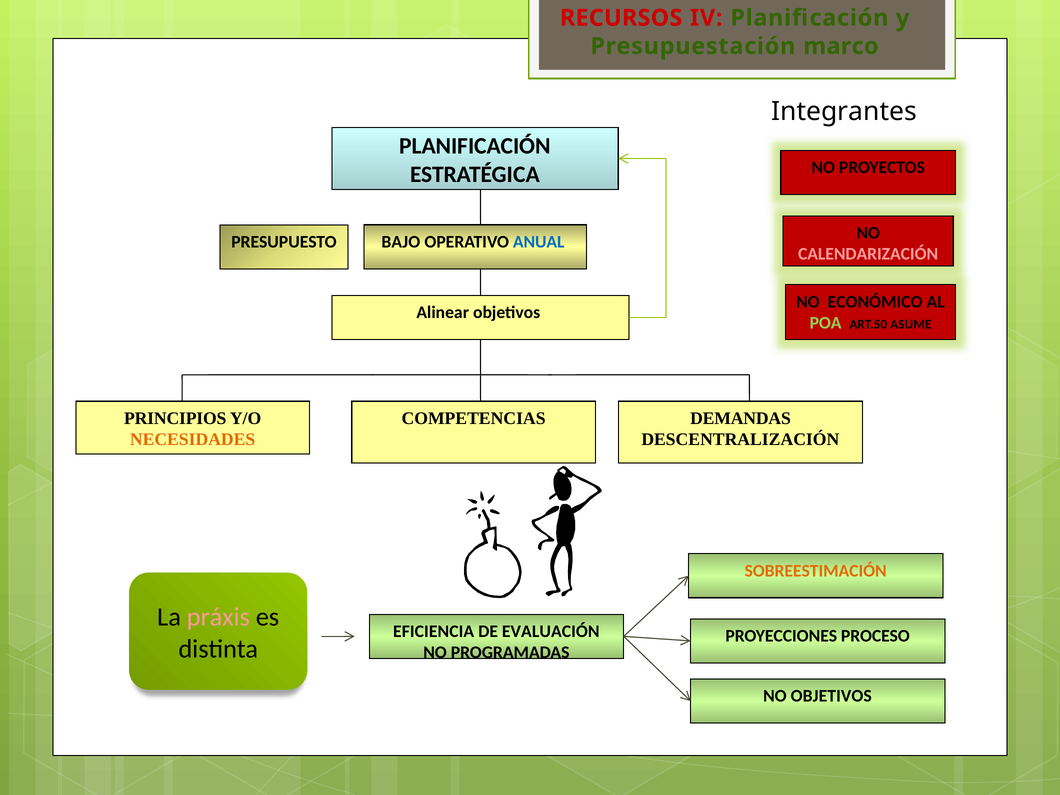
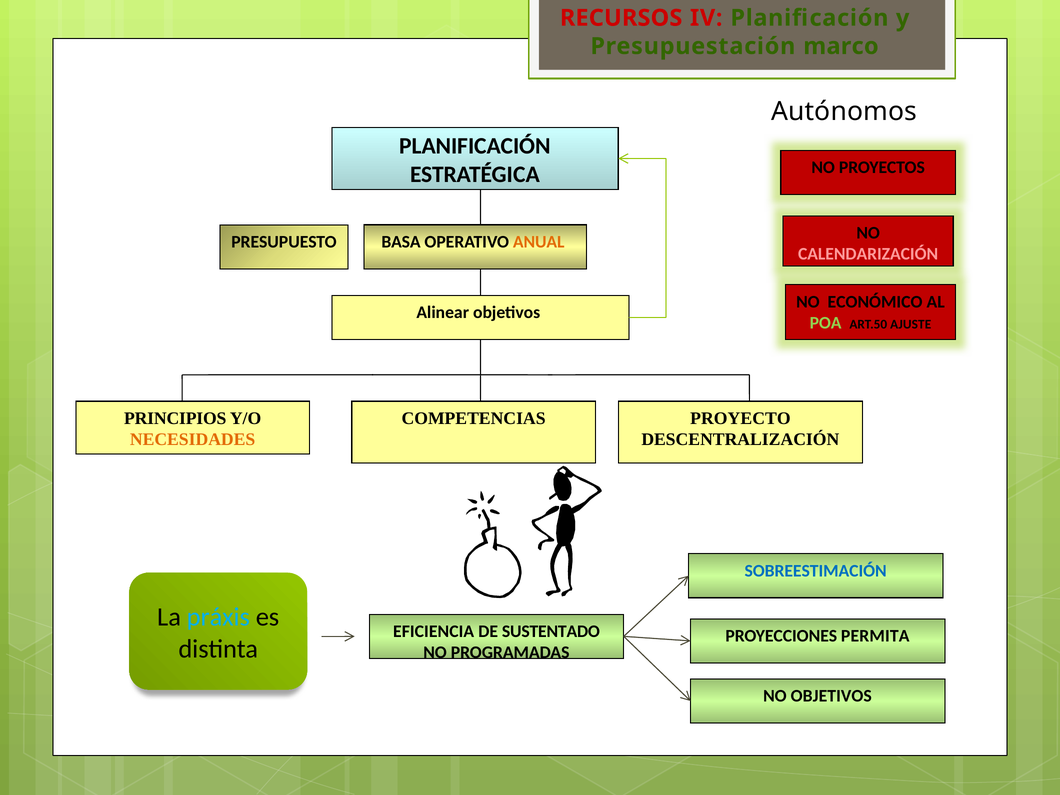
Integrantes: Integrantes -> Autónomos (844, 112)
BAJO: BAJO -> BASA (401, 242)
ANUAL colour: blue -> orange (539, 242)
ASUME: ASUME -> AJUSTE (911, 324)
DEMANDAS: DEMANDAS -> PROYECTO (740, 418)
SOBREESTIMACIÓN colour: orange -> blue (816, 571)
práxis colour: pink -> light blue (218, 617)
EVALUACIÓN: EVALUACIÓN -> SUSTENTADO (551, 631)
PROCESO: PROCESO -> PERMITA (875, 636)
